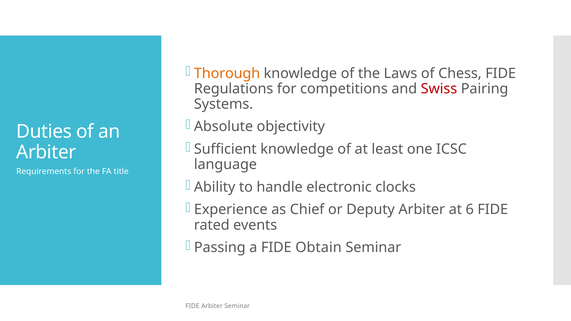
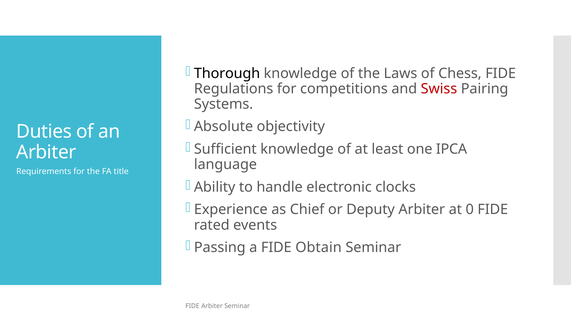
Thorough colour: orange -> black (227, 73)
ICSC: ICSC -> IPCA (452, 149)
6: 6 -> 0 (470, 210)
